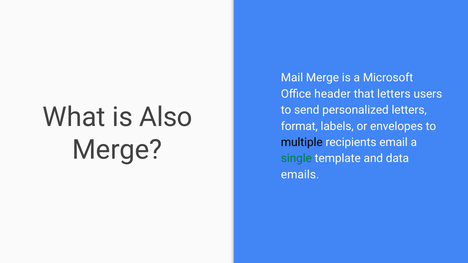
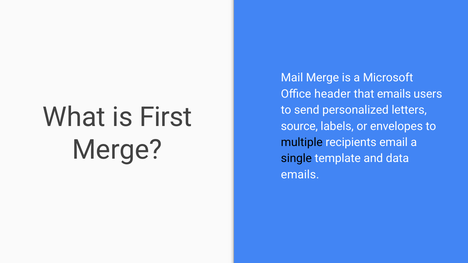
that letters: letters -> emails (394, 94)
Also: Also -> First (166, 117)
format: format -> source (299, 126)
single colour: green -> black (296, 159)
